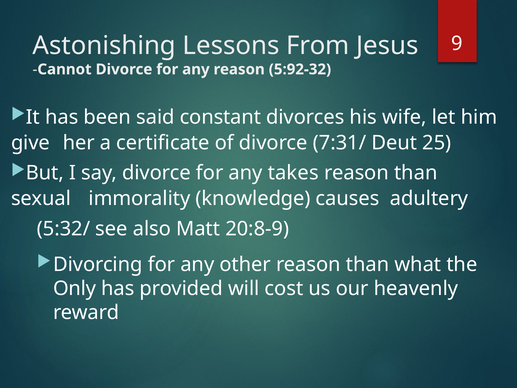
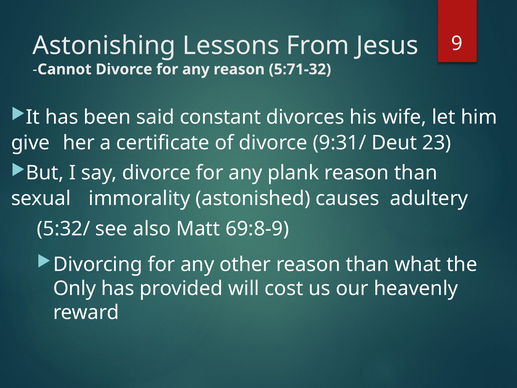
5:92-32: 5:92-32 -> 5:71-32 (300, 69)
7:31/: 7:31/ -> 9:31/ (340, 143)
25: 25 -> 23 (437, 143)
takes: takes -> plank (293, 173)
knowledge: knowledge -> astonished (253, 199)
20:8-9: 20:8-9 -> 69:8-9 (257, 229)
